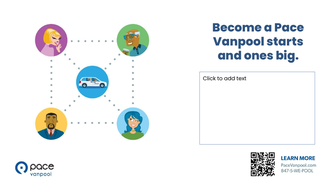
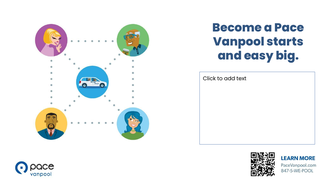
ones: ones -> easy (259, 56)
